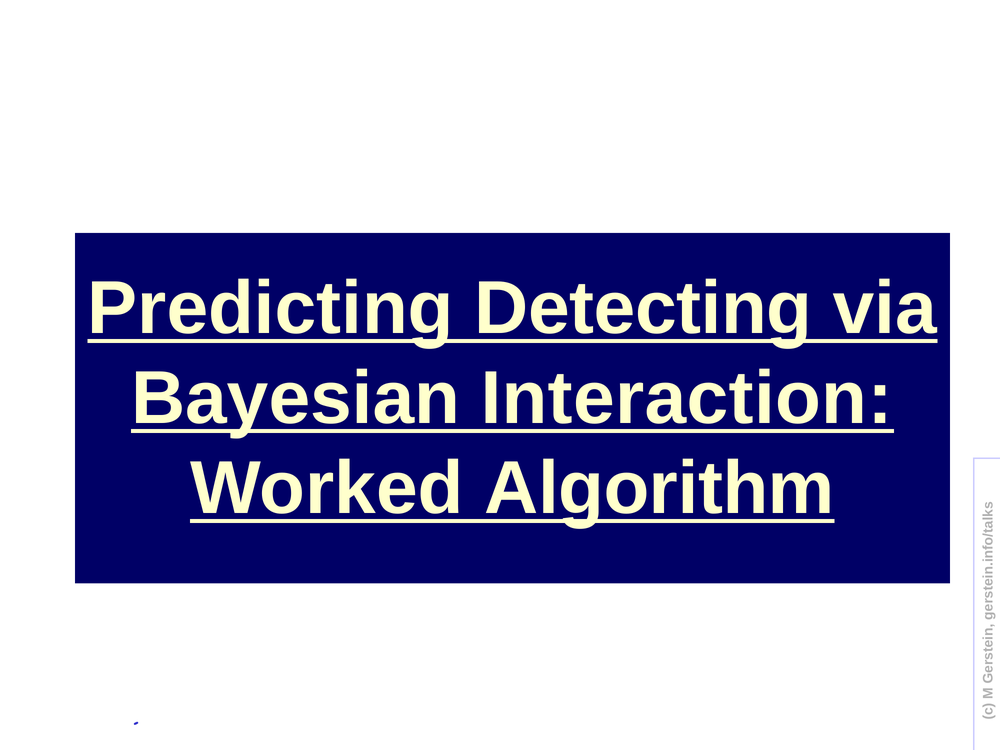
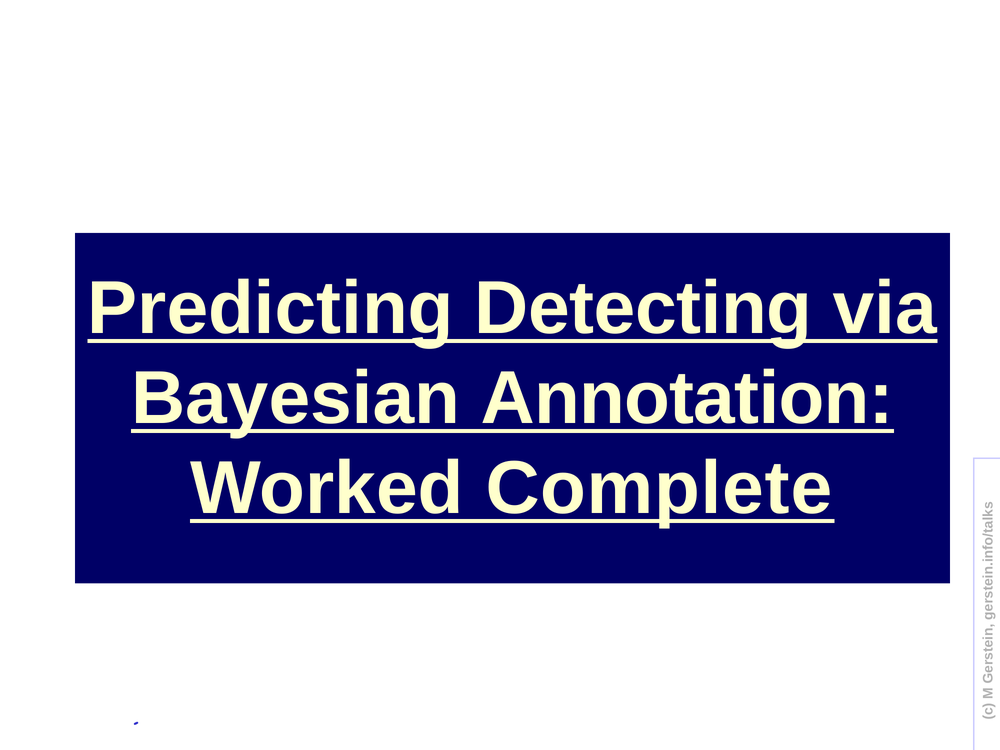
Interaction: Interaction -> Annotation (687, 398)
Algorithm: Algorithm -> Complete (659, 488)
